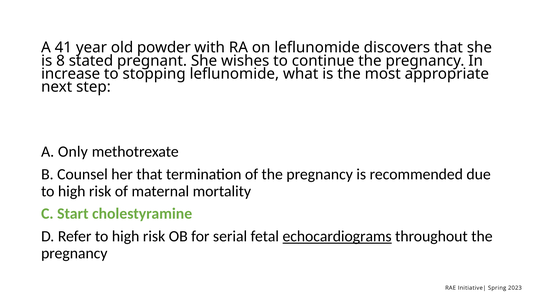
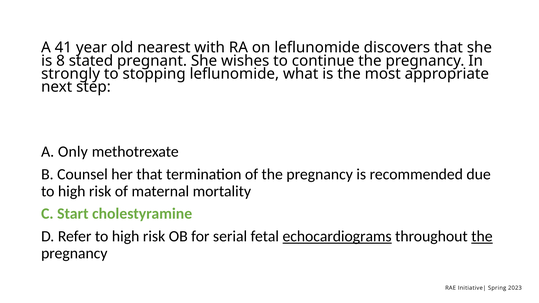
powder: powder -> nearest (164, 48)
increase: increase -> strongly (71, 74)
the underline: none -> present (482, 236)
